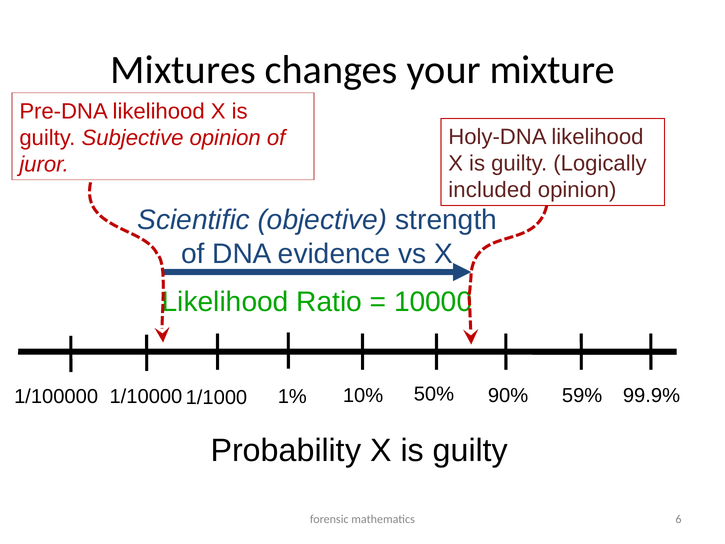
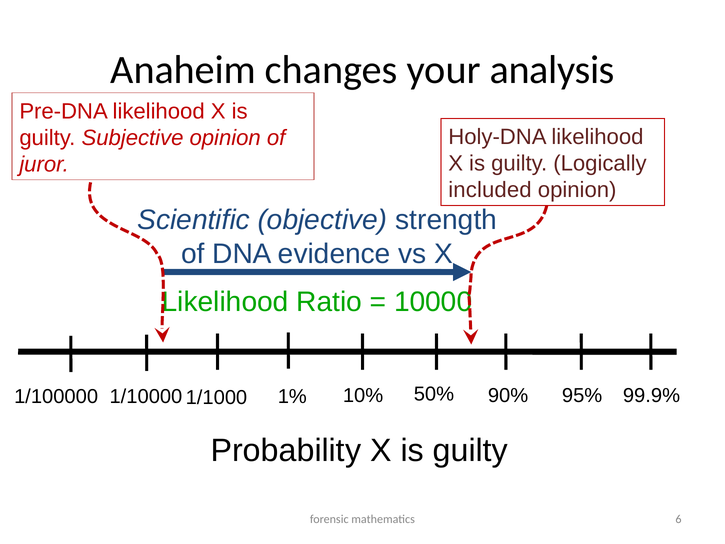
Mixtures: Mixtures -> Anaheim (183, 70)
mixture: mixture -> analysis (552, 70)
59%: 59% -> 95% (582, 395)
